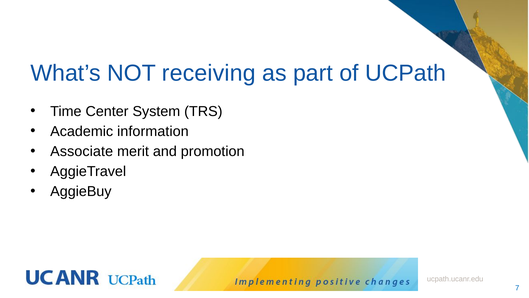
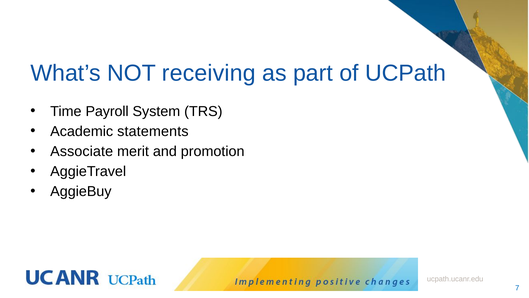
Center: Center -> Payroll (107, 111)
information: information -> statements (153, 131)
